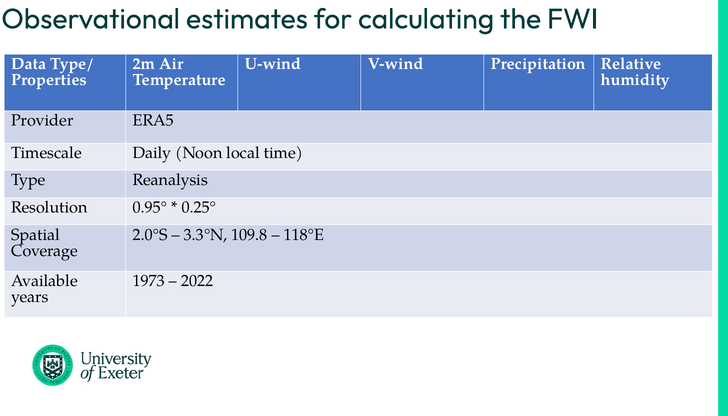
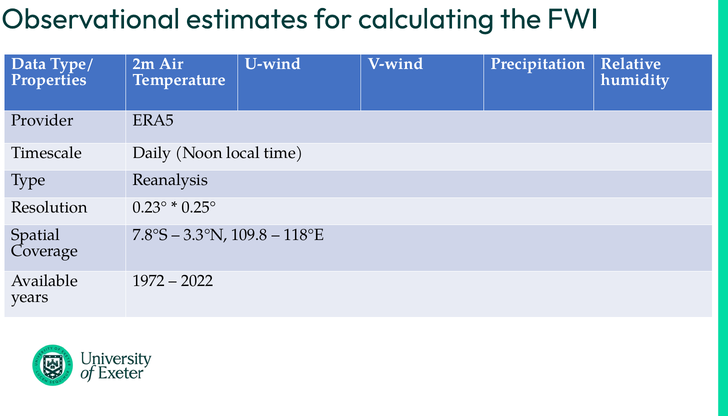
0.95°: 0.95° -> 0.23° (150, 207)
2.0°S: 2.0°S -> 7.8°S (150, 235)
1973: 1973 -> 1972 (149, 281)
